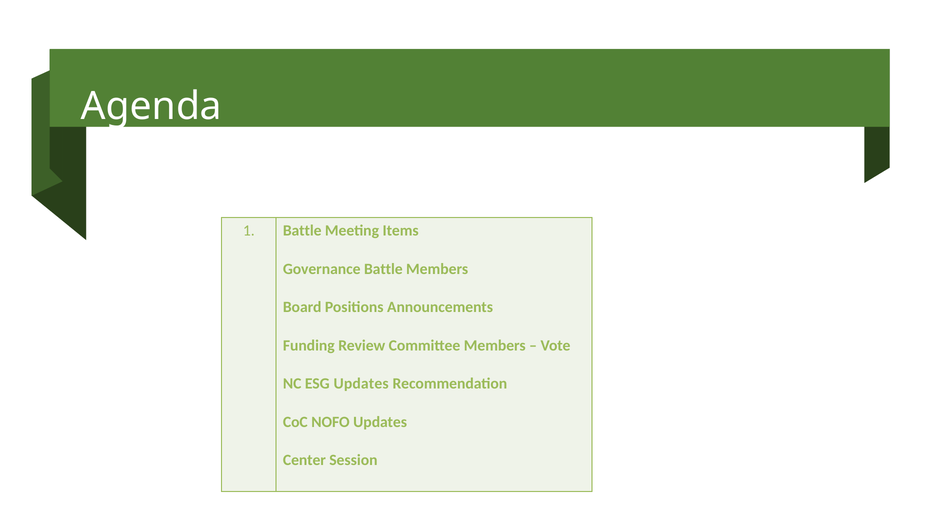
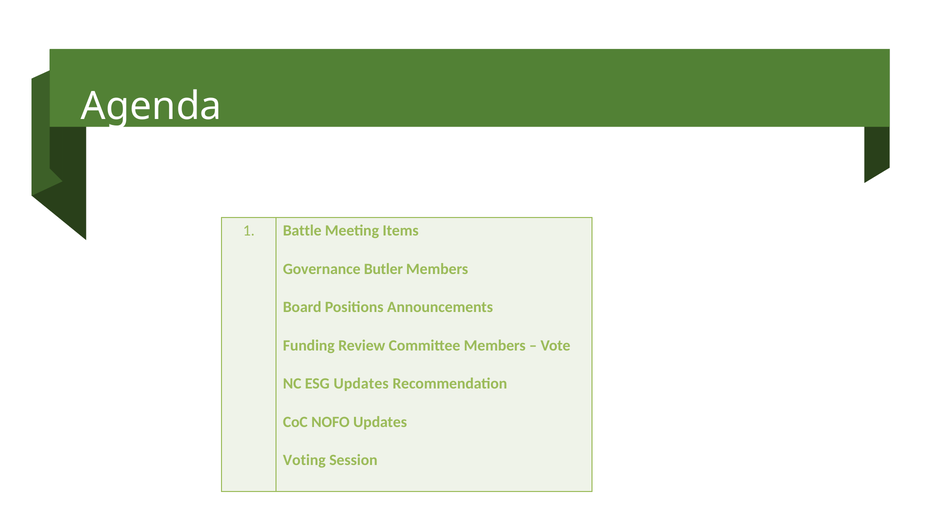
Governance Battle: Battle -> Butler (383, 269)
Center: Center -> Voting (304, 460)
